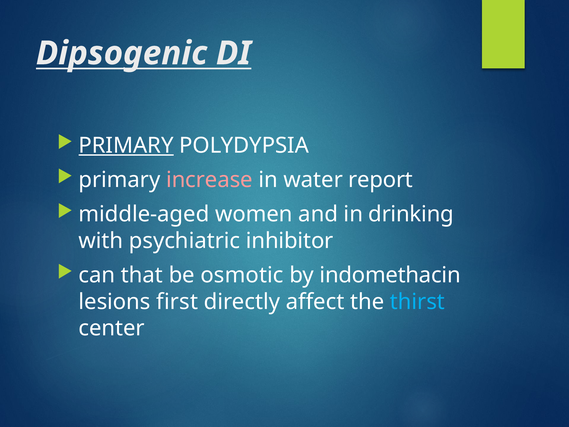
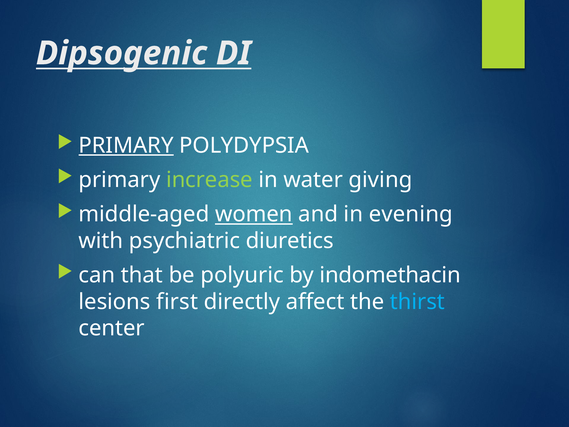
increase colour: pink -> light green (209, 180)
report: report -> giving (380, 180)
women underline: none -> present (254, 214)
drinking: drinking -> evening (411, 214)
inhibitor: inhibitor -> diuretics (290, 241)
osmotic: osmotic -> polyuric (242, 275)
